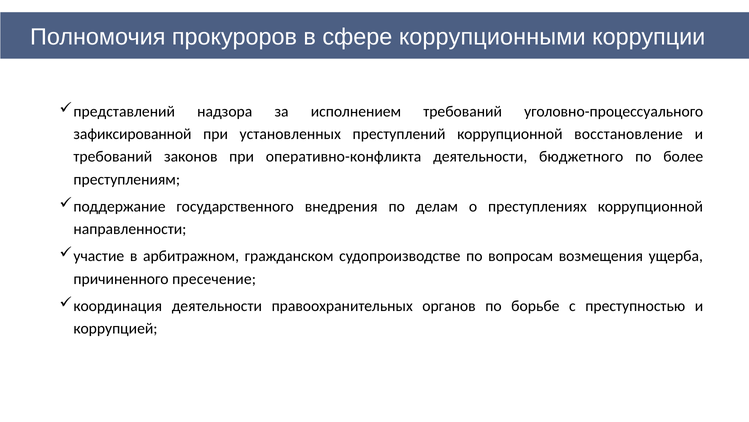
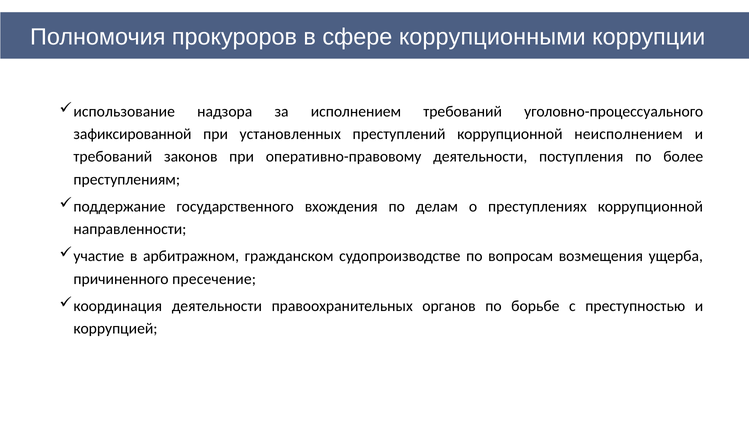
представлений: представлений -> использование (124, 112)
восстановление: восстановление -> неисполнением (629, 134)
оперативно-конфликта: оперативно-конфликта -> оперативно-правовому (344, 157)
бюджетного: бюджетного -> поступления (581, 157)
внедрения: внедрения -> вхождения (341, 206)
